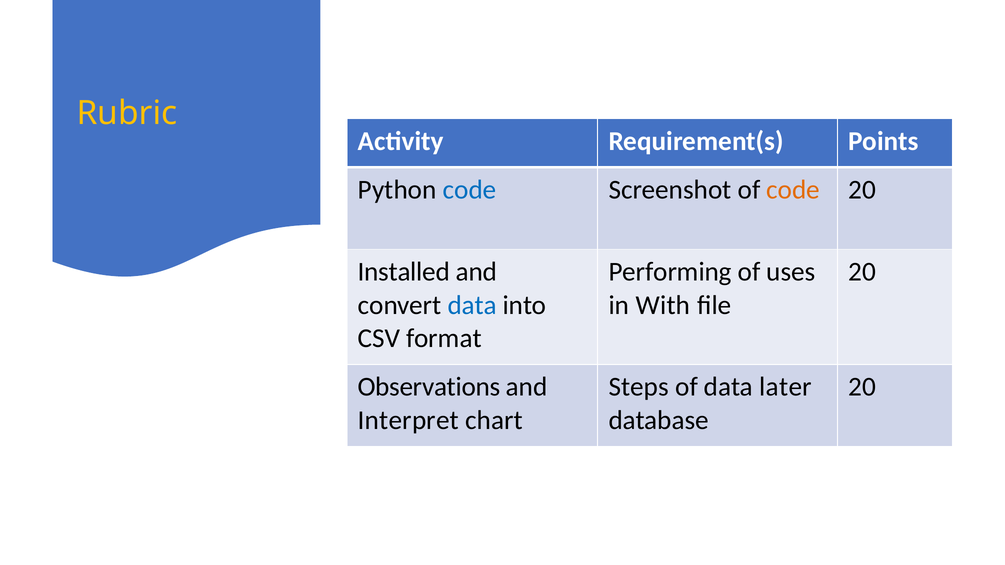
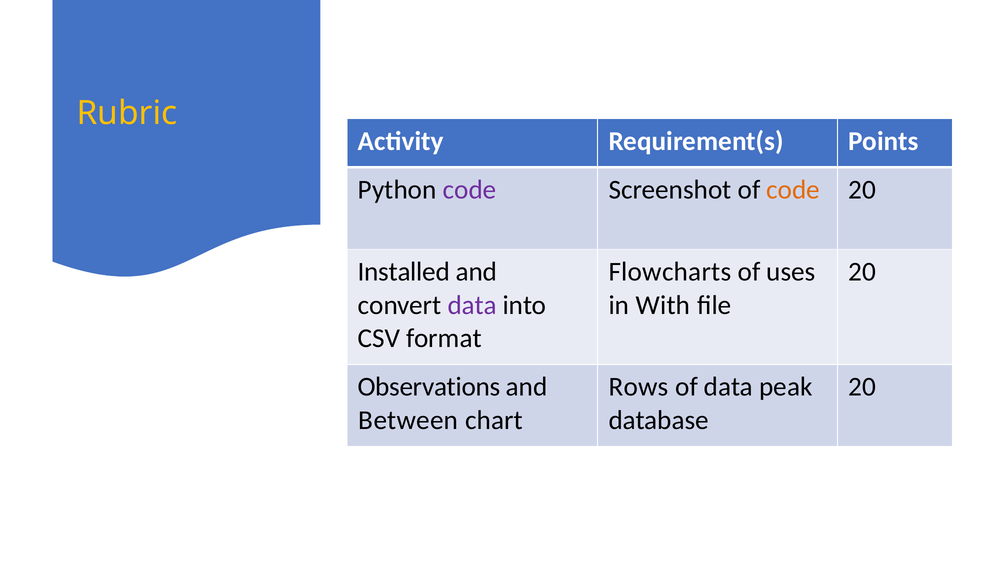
code colour: blue -> purple (470, 190)
Performing: Performing -> Flowcharts (670, 272)
data colour: blue -> purple (472, 305)
Steps: Steps -> Rows (639, 387)
later: later -> peak (786, 387)
Interpret: Interpret -> Between (408, 421)
